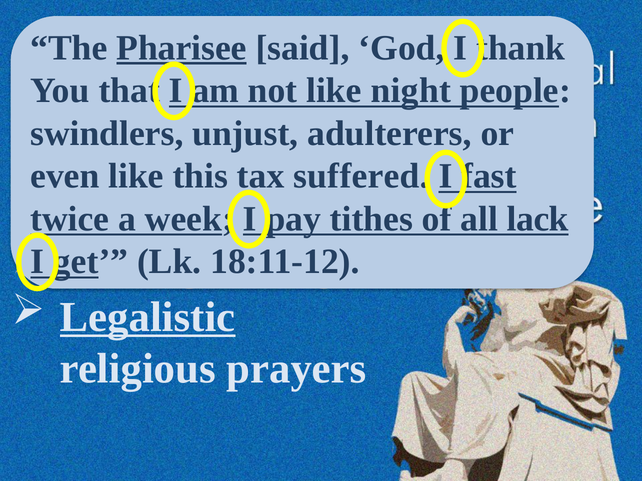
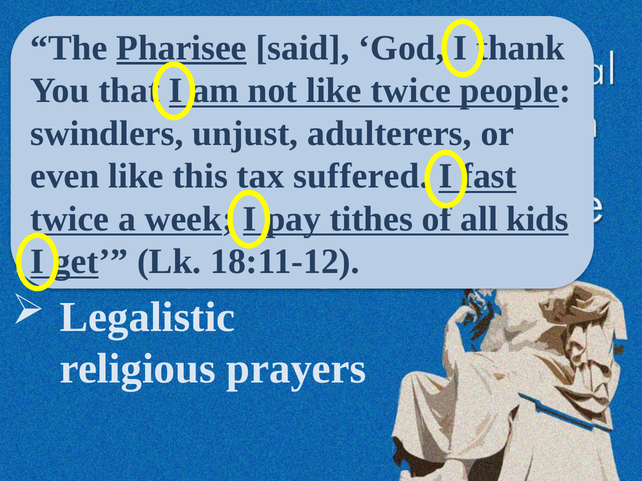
like night: night -> twice (411, 91)
lack: lack -> kids (538, 219)
Legalistic underline: present -> none (148, 317)
